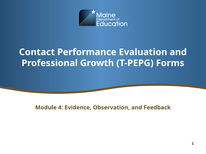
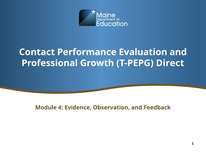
Forms: Forms -> Direct (170, 63)
